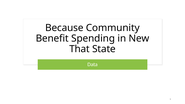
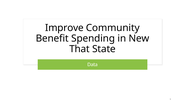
Because: Because -> Improve (64, 28)
